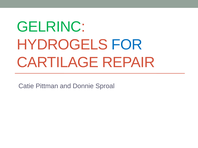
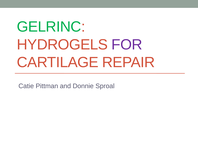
FOR colour: blue -> purple (127, 45)
